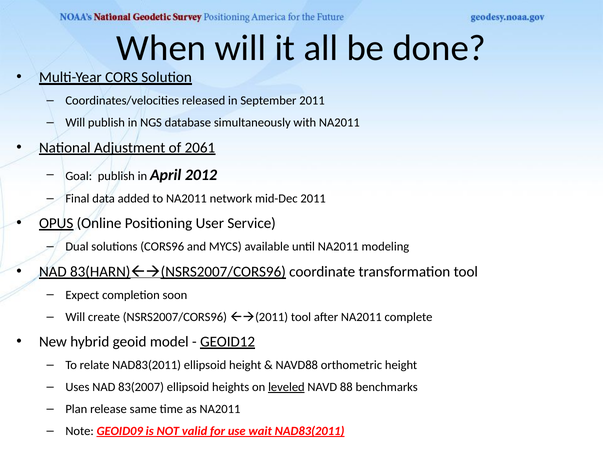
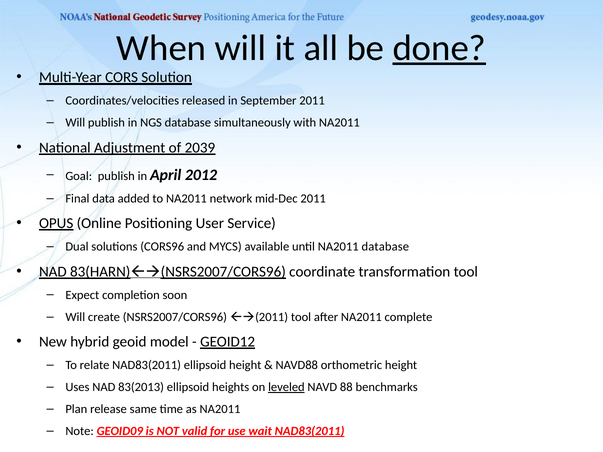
done underline: none -> present (439, 48)
2061: 2061 -> 2039 (200, 148)
NA2011 modeling: modeling -> database (385, 247)
83(2007: 83(2007 -> 83(2013 (141, 387)
